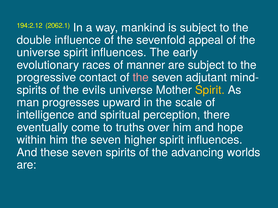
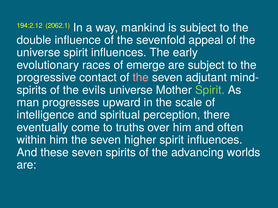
manner: manner -> emerge (146, 65)
Spirit colour: yellow -> light green (210, 90)
hope: hope -> often (230, 128)
